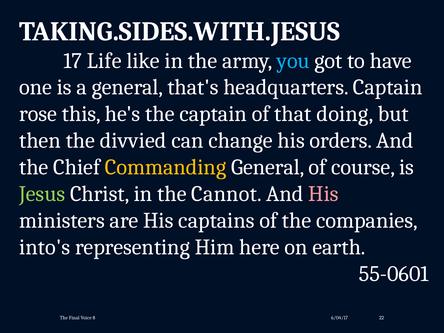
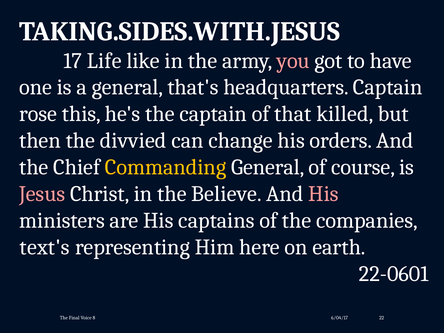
you colour: light blue -> pink (293, 61)
doing: doing -> killed (345, 114)
Jesus colour: light green -> pink (42, 194)
Cannot: Cannot -> Believe (227, 194)
into's: into's -> text's (45, 247)
55-0601: 55-0601 -> 22-0601 (394, 274)
